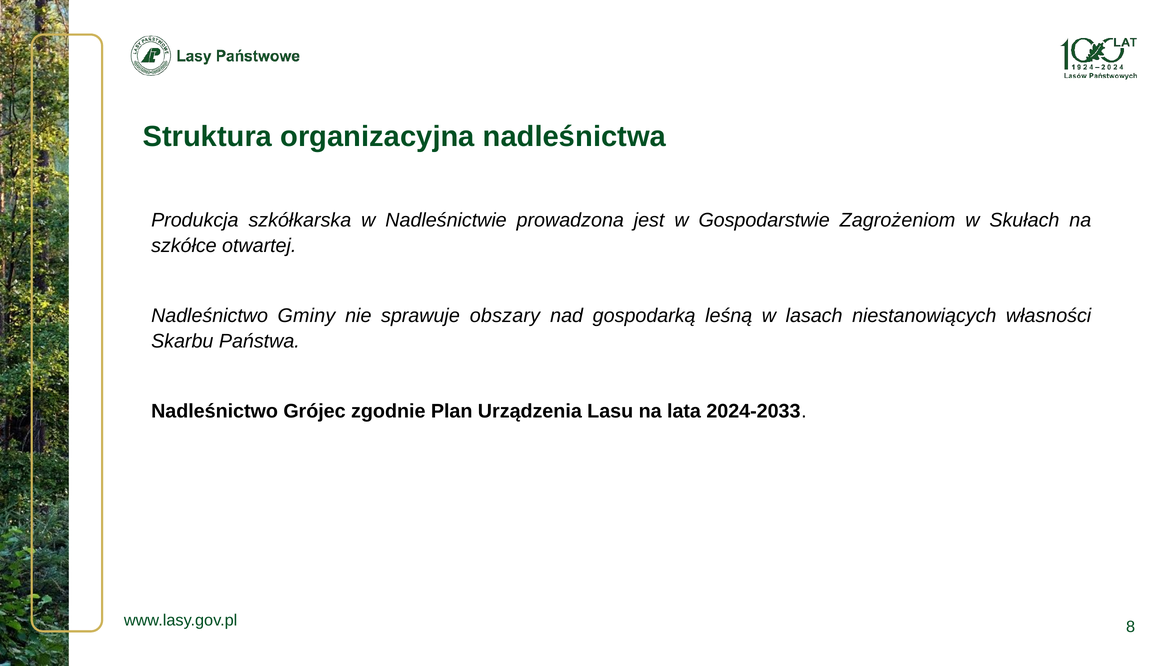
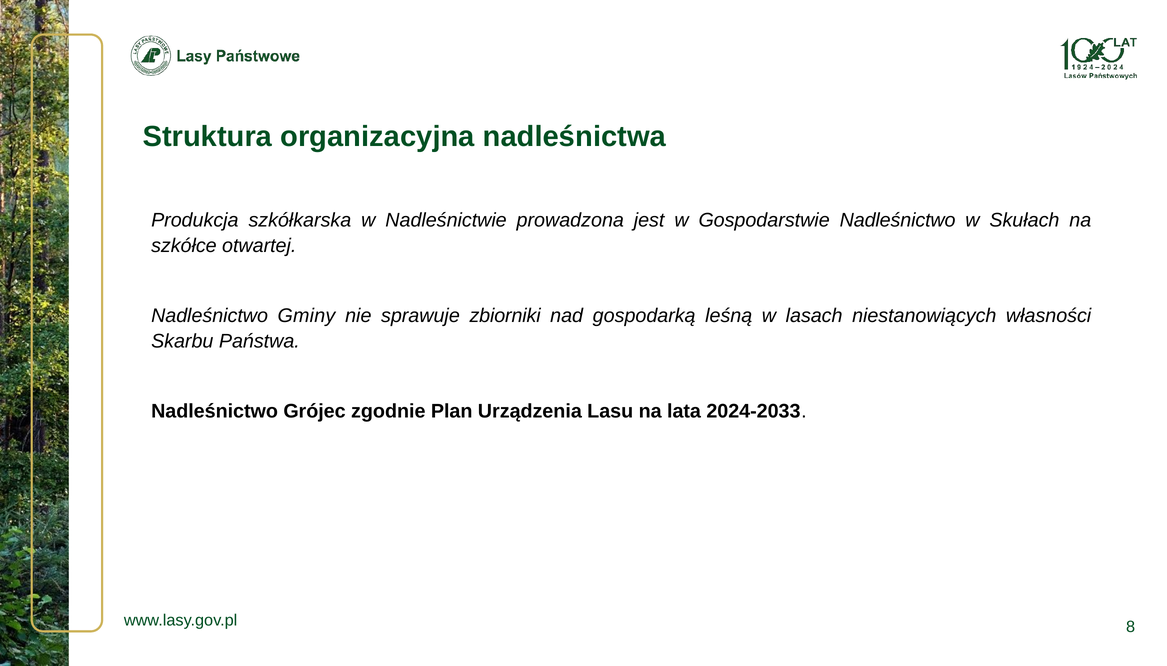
Gospodarstwie Zagrożeniom: Zagrożeniom -> Nadleśnictwo (898, 221)
obszary: obszary -> zbiorniki (505, 316)
